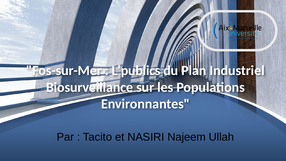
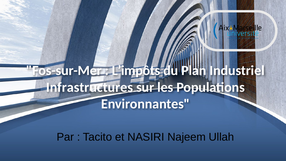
L’publics: L’publics -> L’impôts (136, 71)
Biosurveillance: Biosurveillance -> Infrastructures (90, 87)
